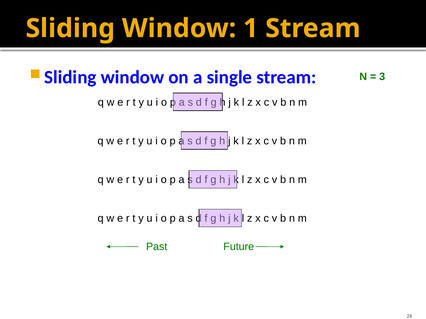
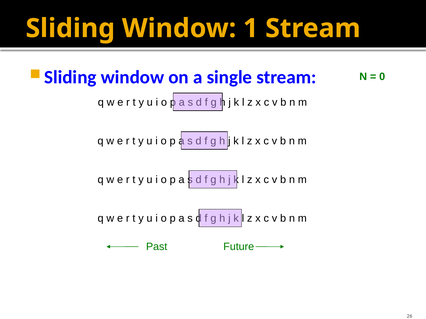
3: 3 -> 0 (382, 77)
